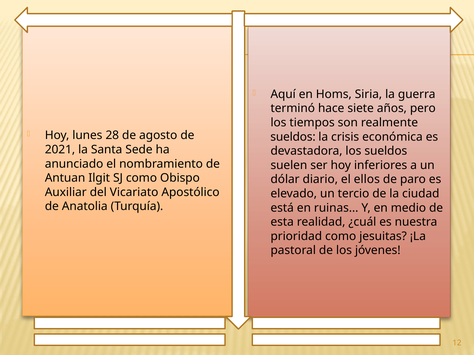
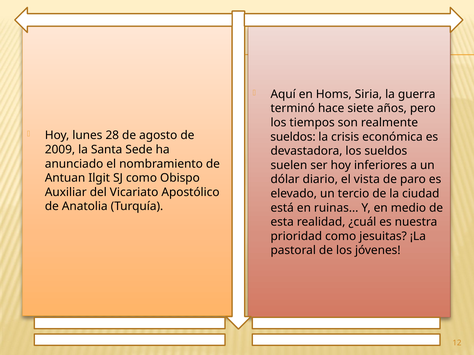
2021: 2021 -> 2009 (60, 150)
ellos: ellos -> vista (367, 180)
